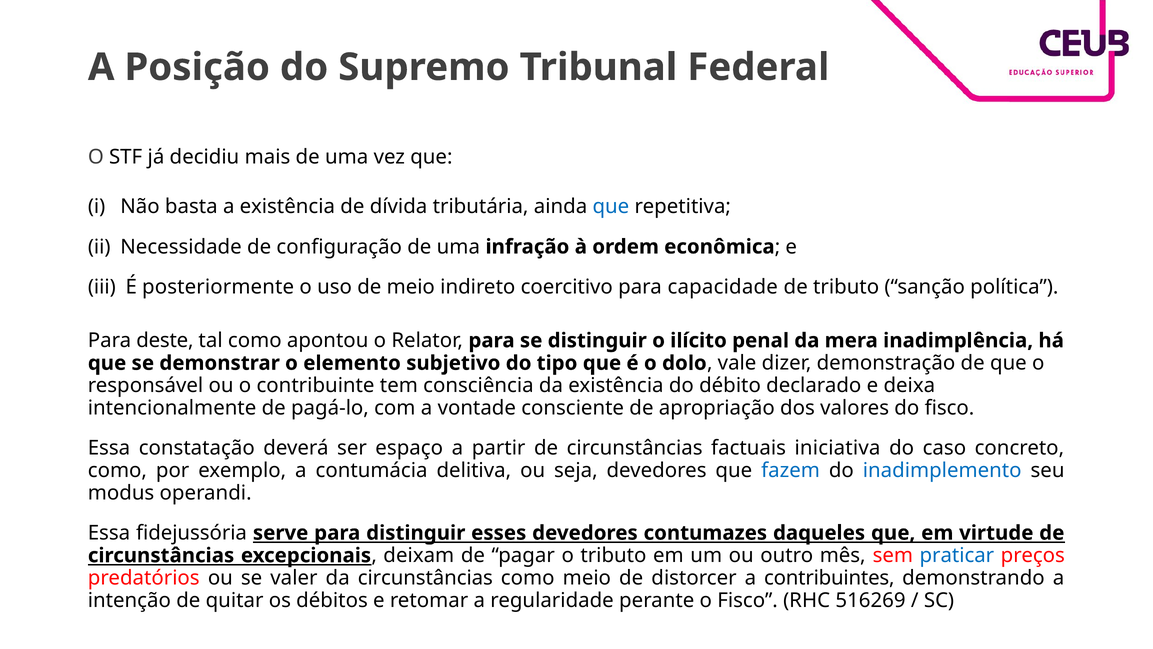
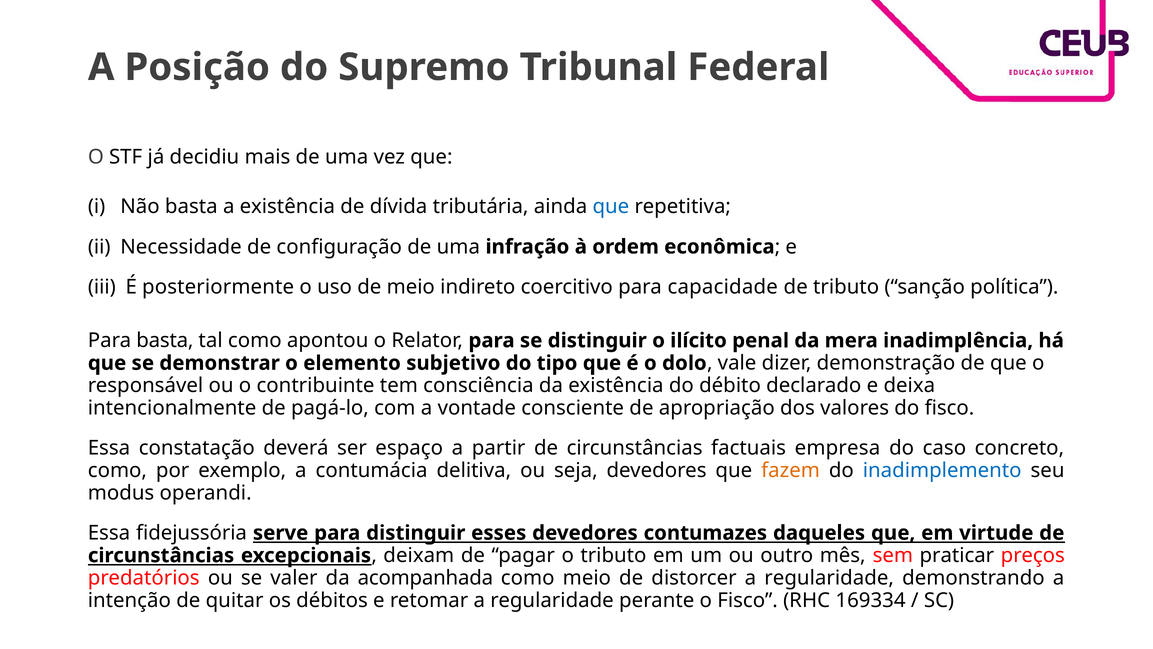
Para deste: deste -> basta (165, 340)
iniciativa: iniciativa -> empresa (837, 448)
fazem colour: blue -> orange (791, 470)
praticar colour: blue -> black (957, 555)
da circunstâncias: circunstâncias -> acompanhada (425, 578)
distorcer a contribuintes: contribuintes -> regularidade (829, 578)
516269: 516269 -> 169334 (871, 600)
